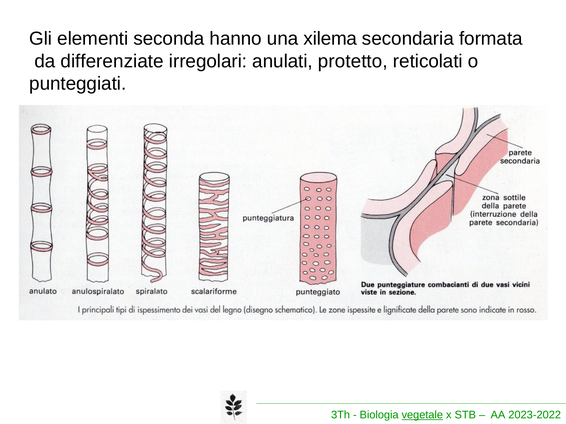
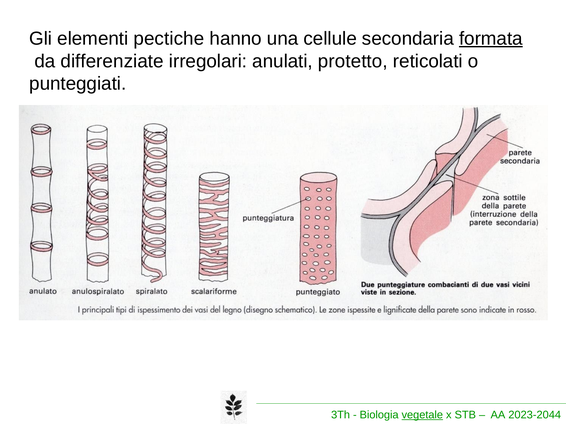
seconda: seconda -> pectiche (169, 39)
xilema: xilema -> cellule (330, 39)
formata underline: none -> present (491, 39)
2023-2022: 2023-2022 -> 2023-2044 (535, 415)
